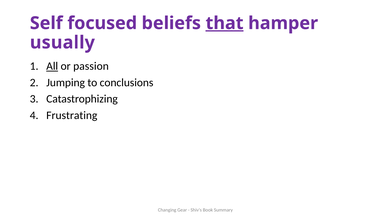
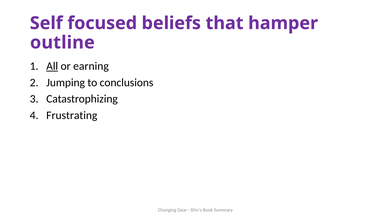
that underline: present -> none (225, 23)
usually: usually -> outline (62, 43)
passion: passion -> earning (91, 66)
